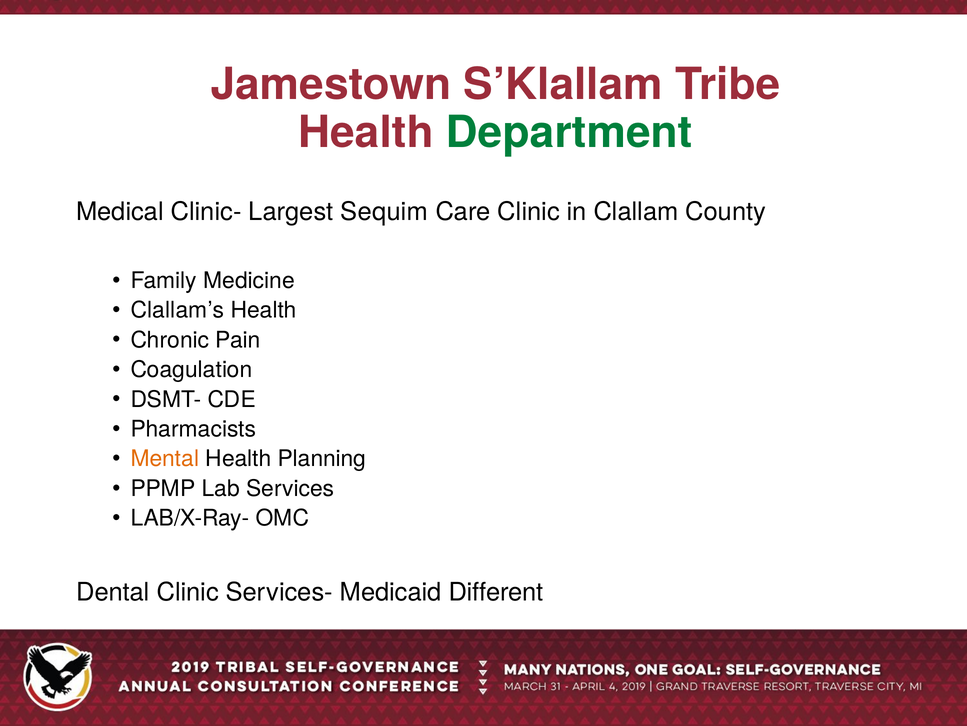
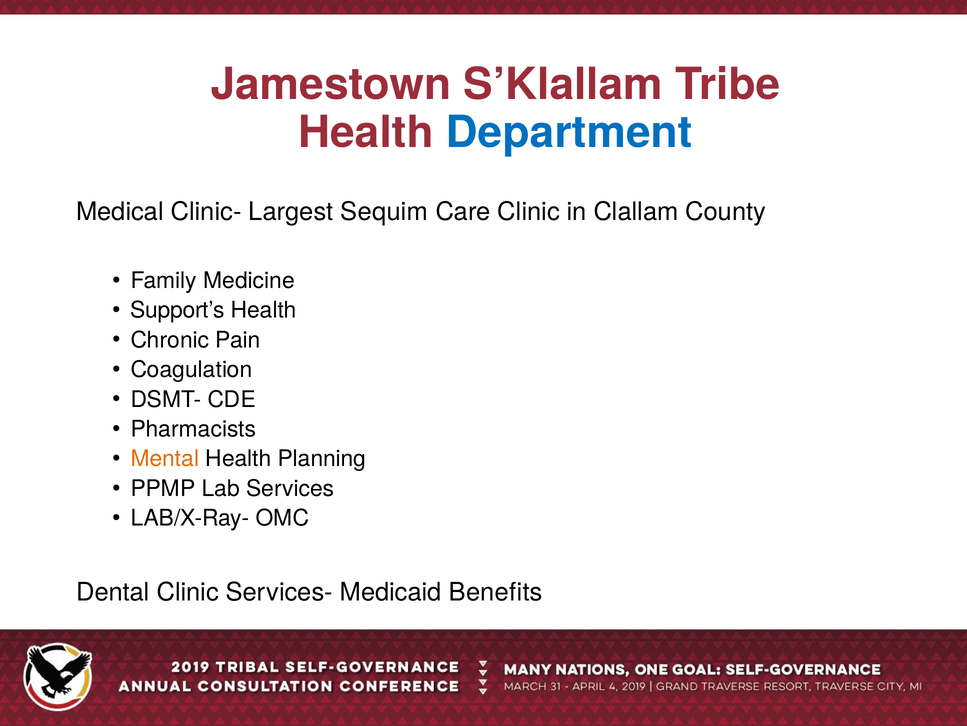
Department colour: green -> blue (569, 132)
Clallam’s: Clallam’s -> Support’s (178, 310)
Different: Different -> Benefits (496, 592)
